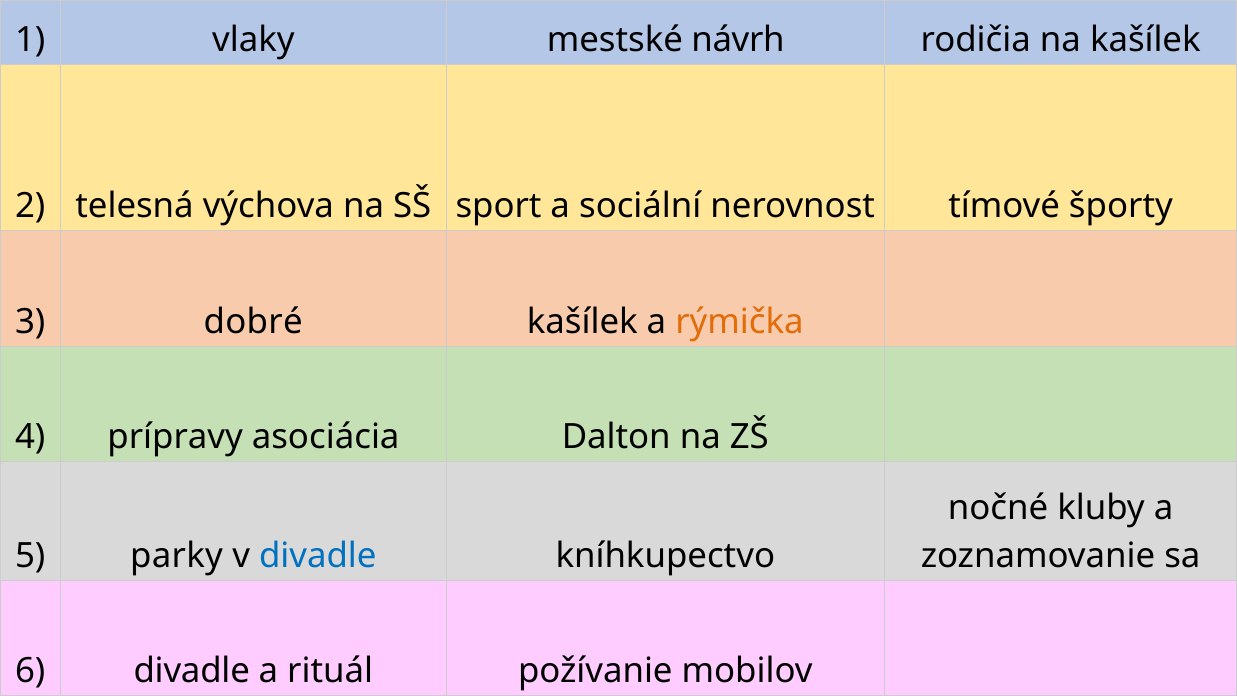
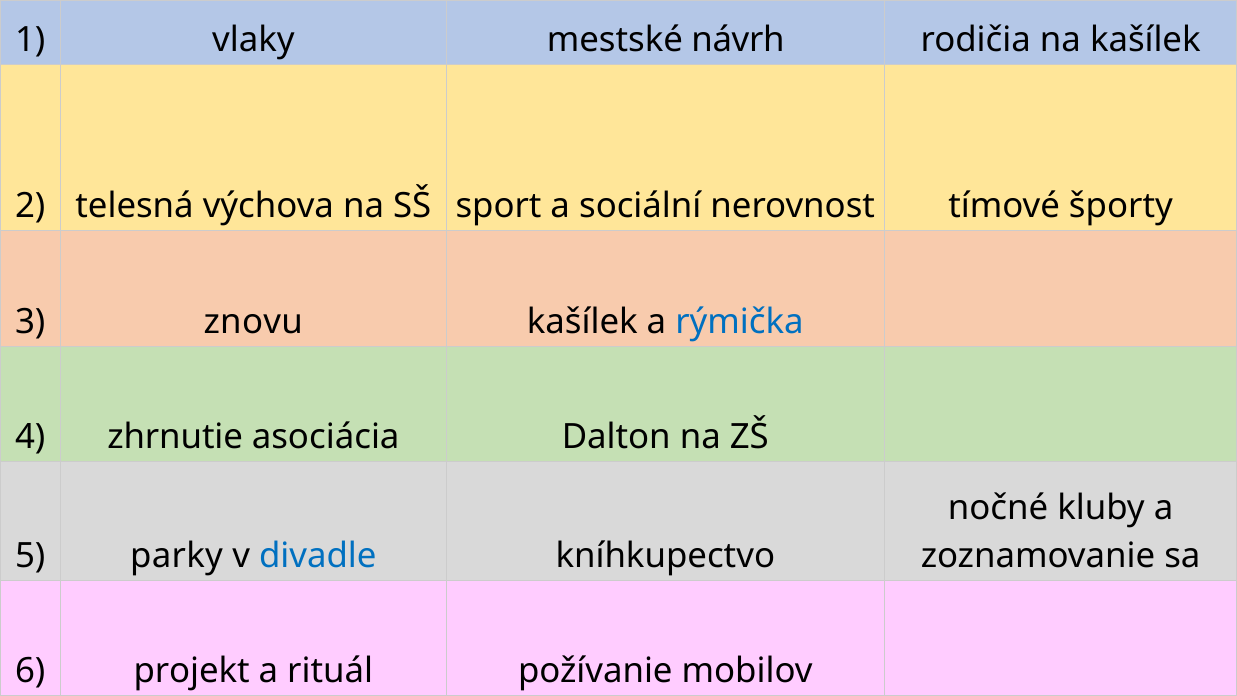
dobré: dobré -> znovu (253, 321)
rýmička colour: orange -> blue (739, 321)
prípravy: prípravy -> zhrnutie (175, 437)
6 divadle: divadle -> projekt (192, 671)
